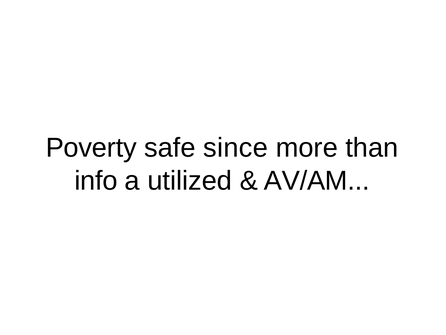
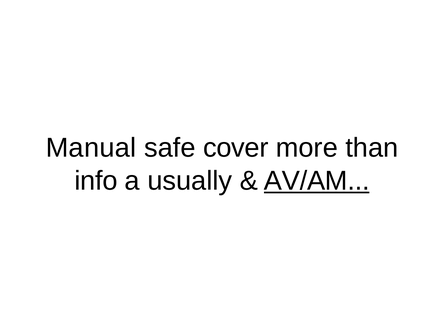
Poverty: Poverty -> Manual (91, 148)
since: since -> cover (236, 148)
utilized: utilized -> usually (190, 180)
AV/AM underline: none -> present (317, 180)
